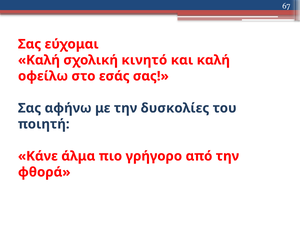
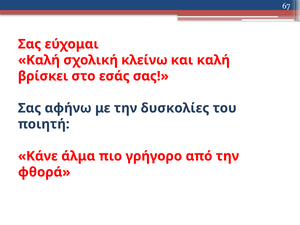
κινητό: κινητό -> κλείνω (144, 60)
οφείλω: οφείλω -> βρίσκει (43, 76)
